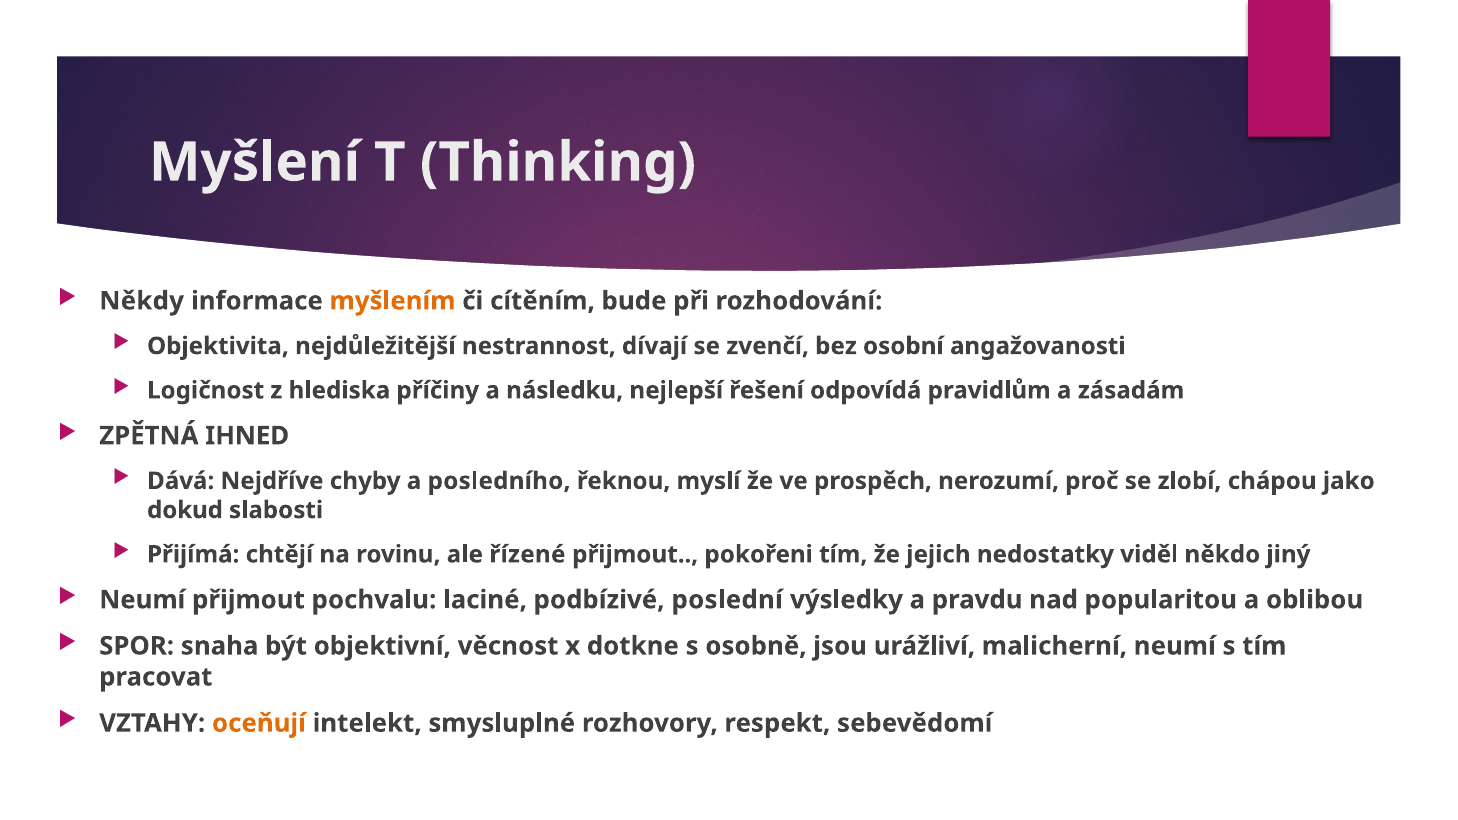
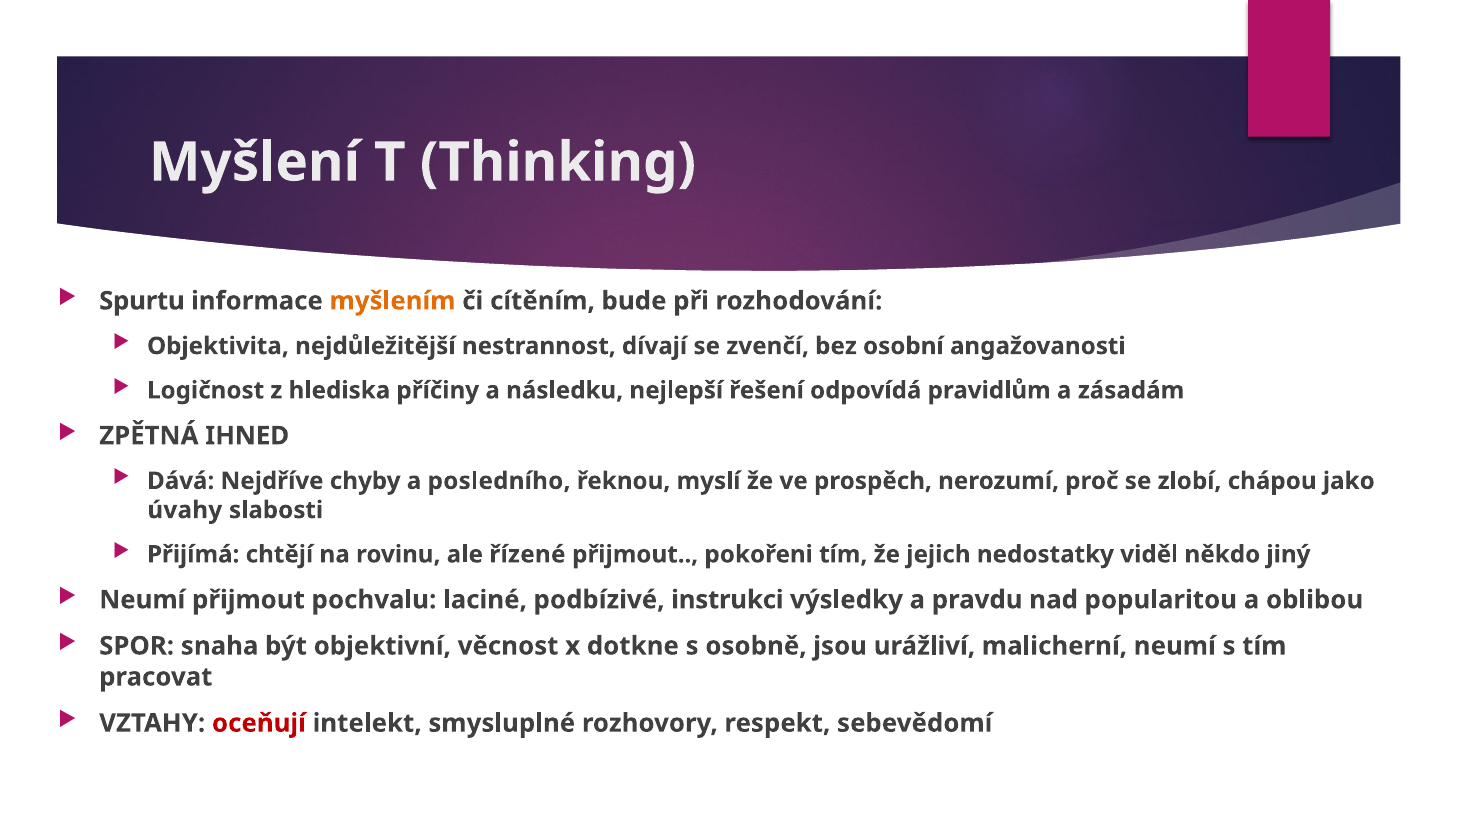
Někdy: Někdy -> Spurtu (142, 301)
dokud: dokud -> úvahy (185, 510)
poslední: poslední -> instrukci (727, 600)
oceňují colour: orange -> red (259, 723)
